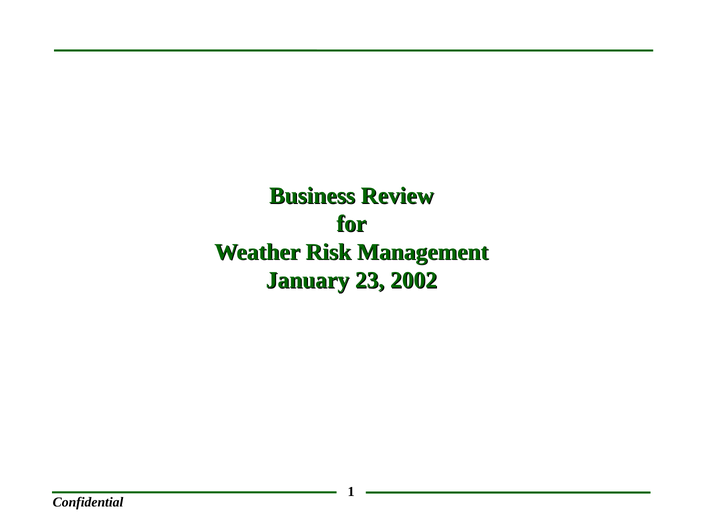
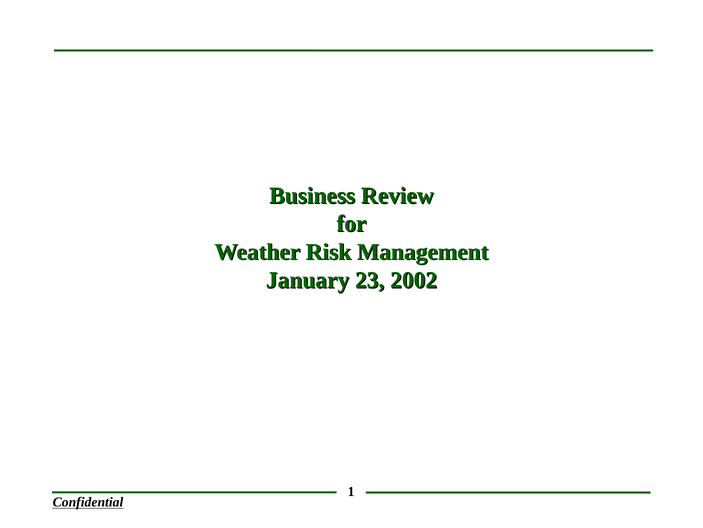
Confidential underline: none -> present (88, 502)
